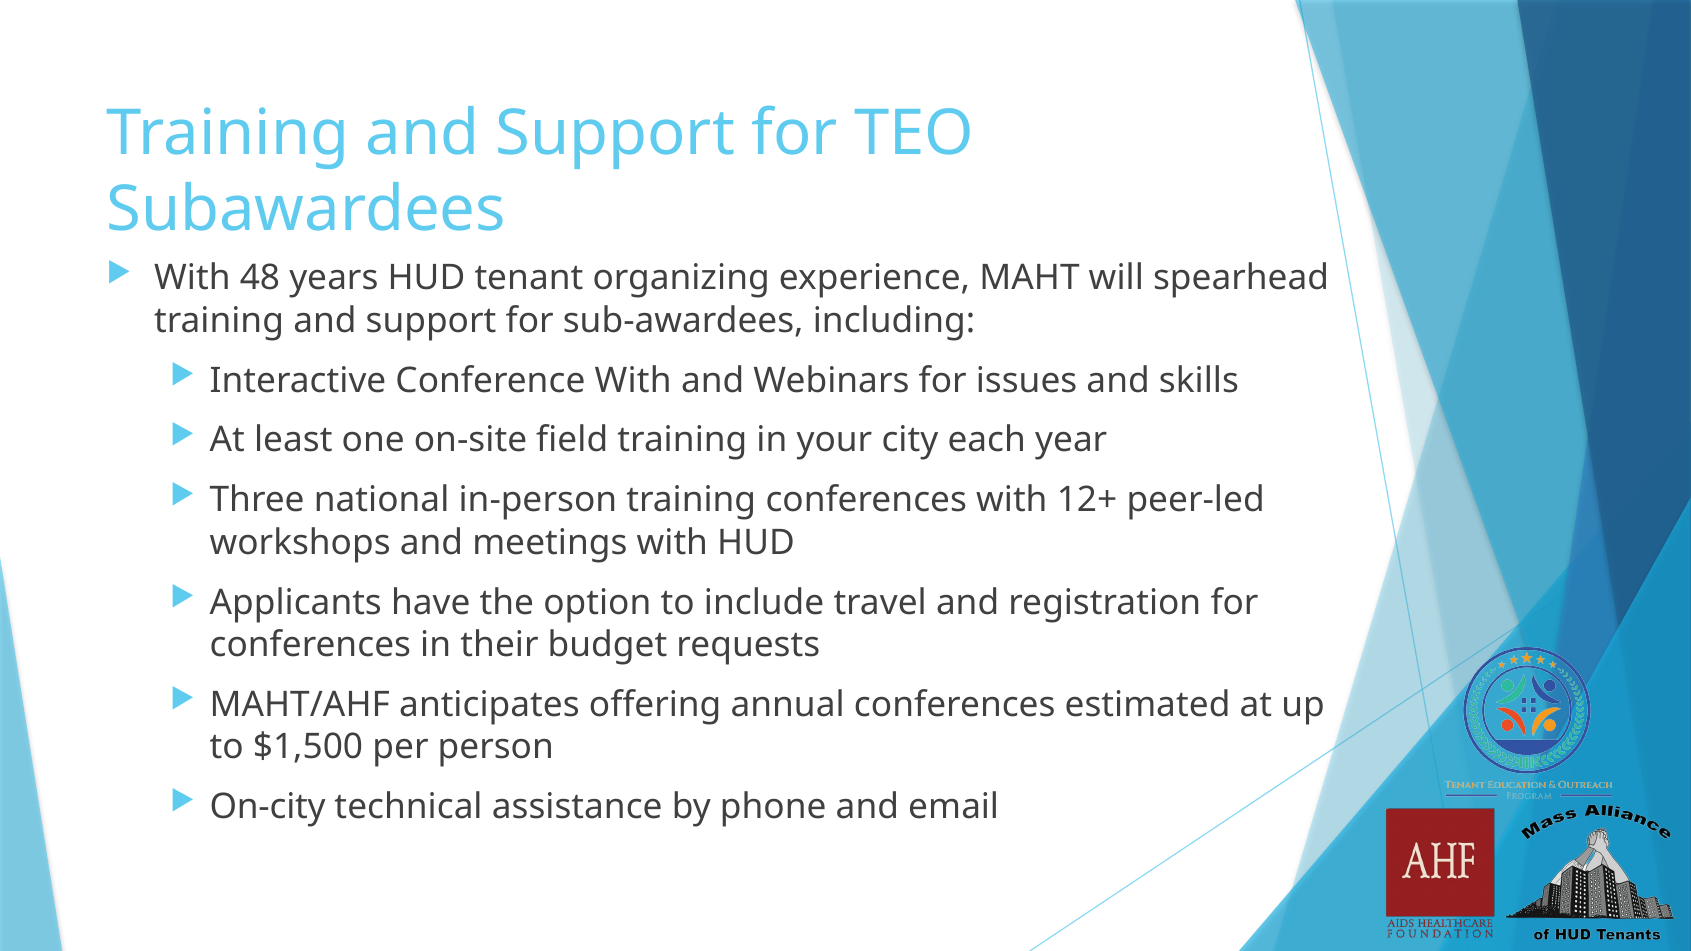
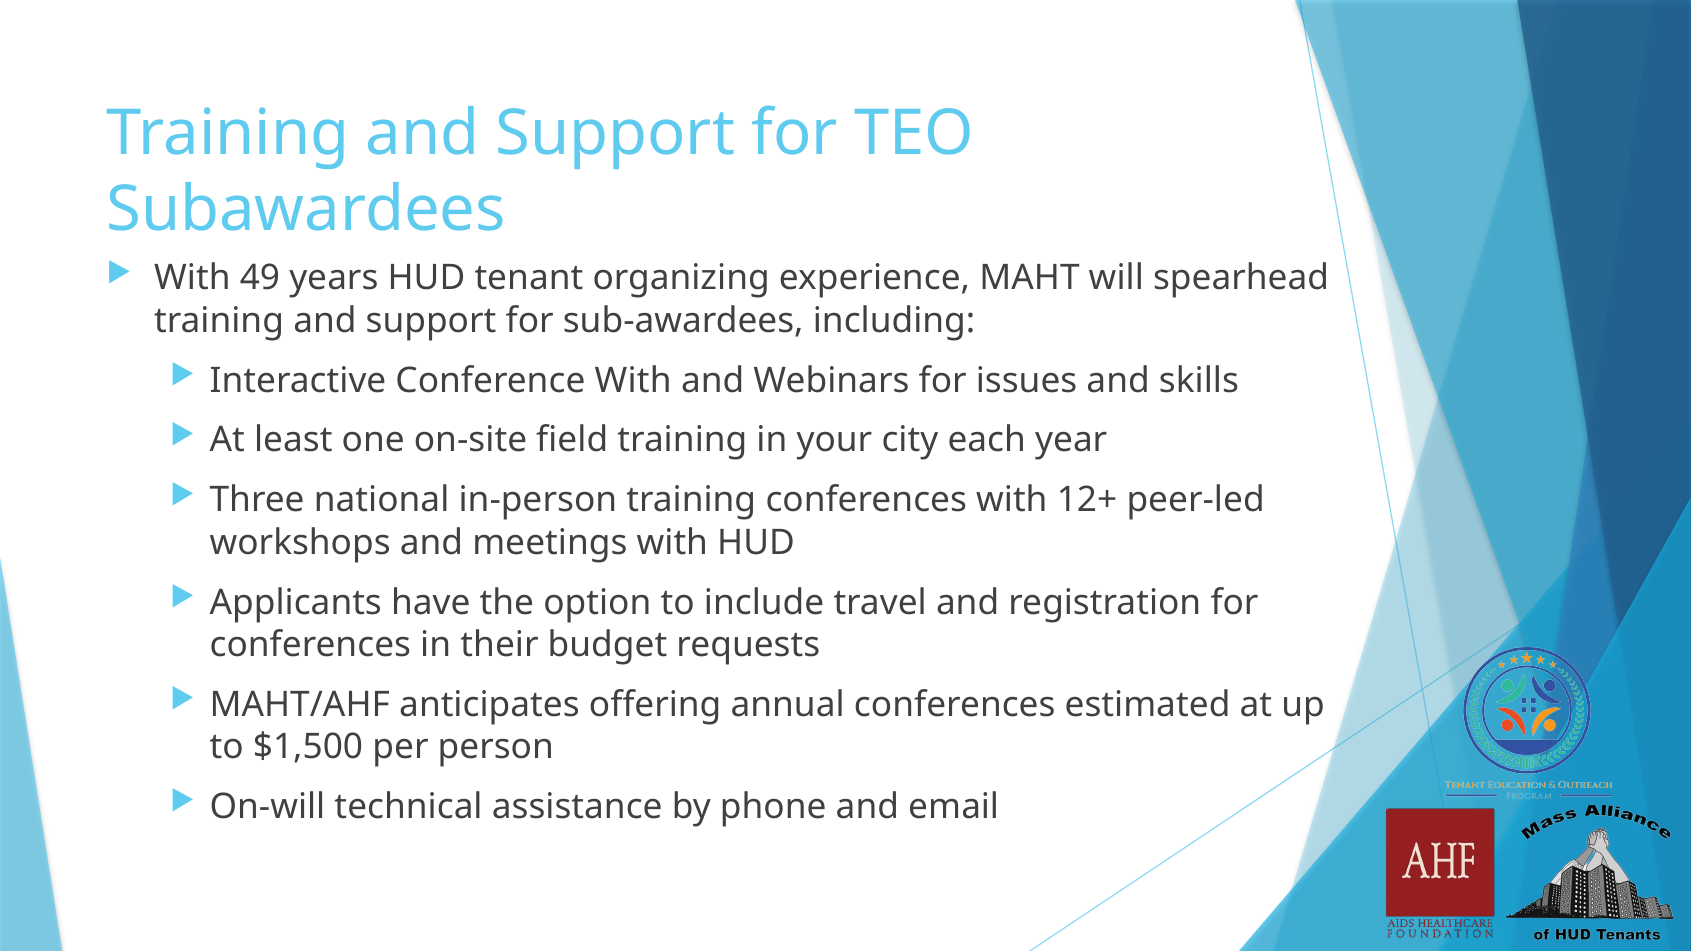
48: 48 -> 49 (260, 278)
On-city: On-city -> On-will (267, 807)
